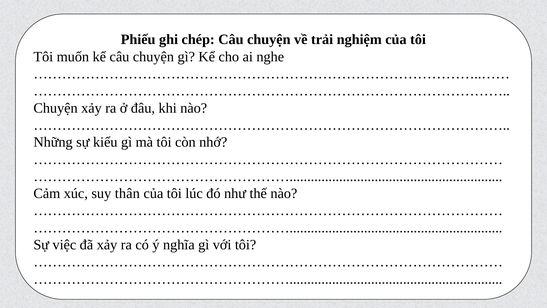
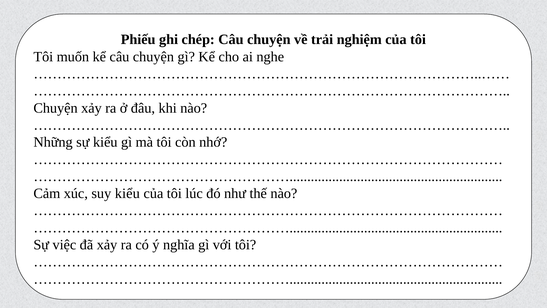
suy thân: thân -> kiểu (127, 193)
